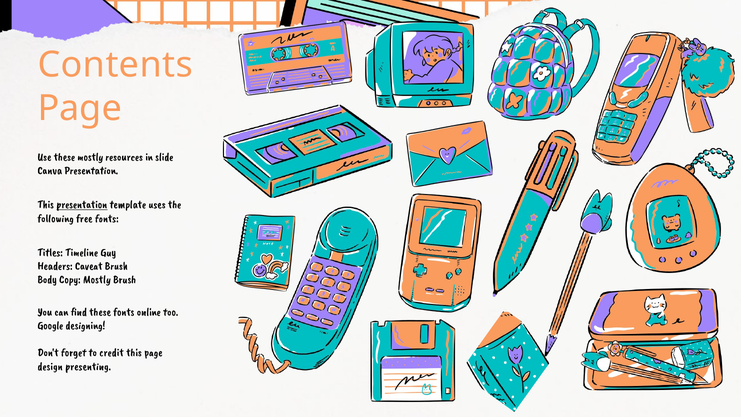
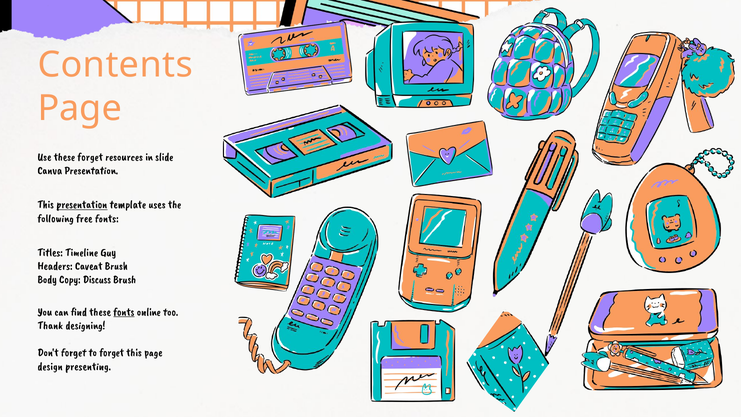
these mostly: mostly -> forget (90, 157)
Copy Mostly: Mostly -> Discuss (97, 279)
fonts underline: none -> present (124, 312)
Google: Google -> Thank (50, 325)
to credit: credit -> forget (112, 353)
